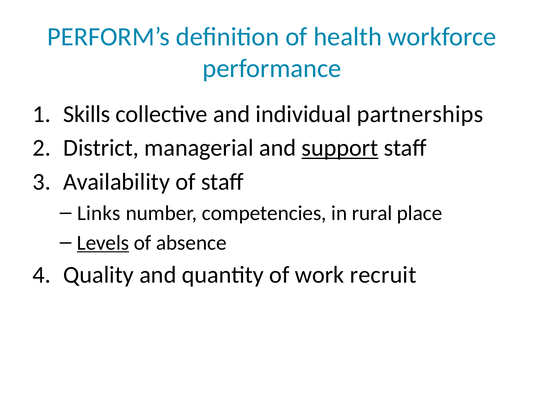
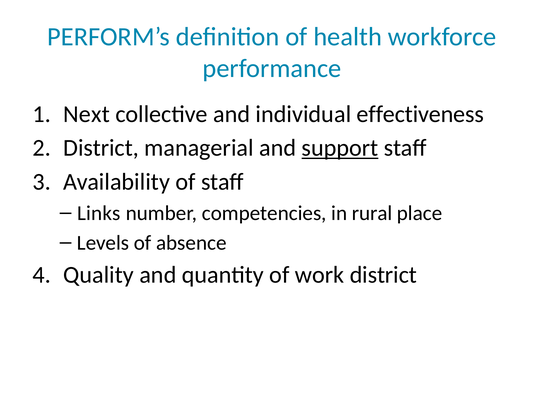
Skills: Skills -> Next (87, 114)
partnerships: partnerships -> effectiveness (420, 114)
Levels underline: present -> none (103, 243)
work recruit: recruit -> district (383, 275)
